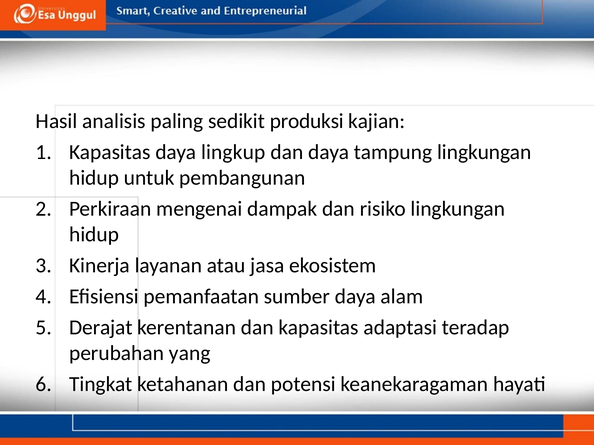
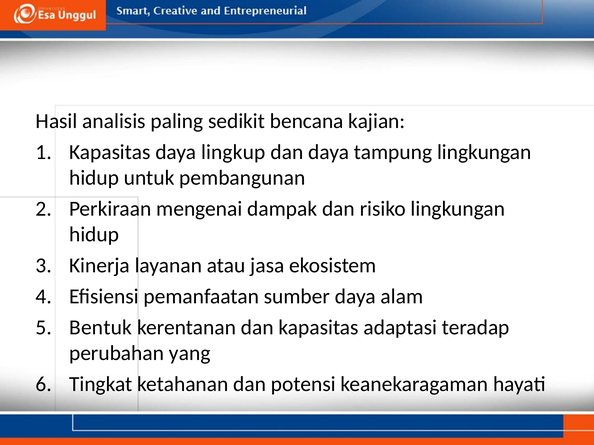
produksi: produksi -> bencana (307, 121)
Derajat: Derajat -> Bentuk (101, 328)
